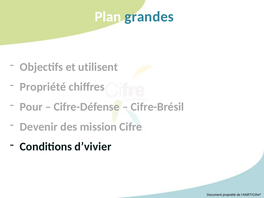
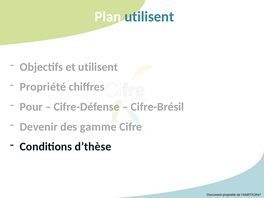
Plan grandes: grandes -> utilisent (149, 17)
mission: mission -> gamme (98, 127)
d’vivier: d’vivier -> d’thèse (93, 147)
